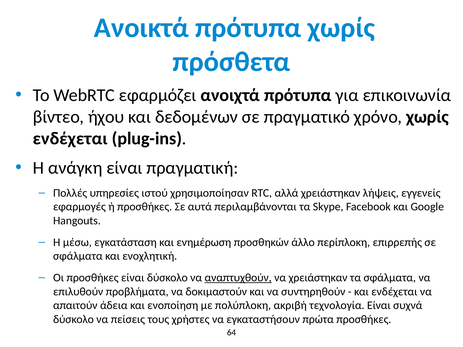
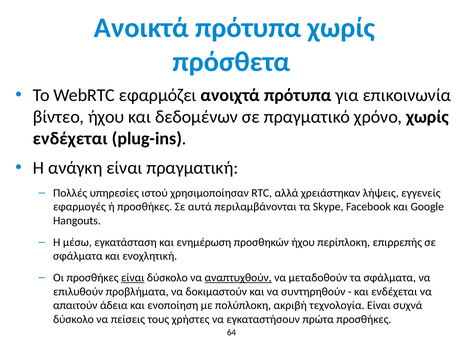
προσθηκών άλλο: άλλο -> ήχου (303, 242)
είναι underline: none -> present (133, 278)
να χρειάστηκαν: χρειάστηκαν -> μεταδοθούν (318, 278)
